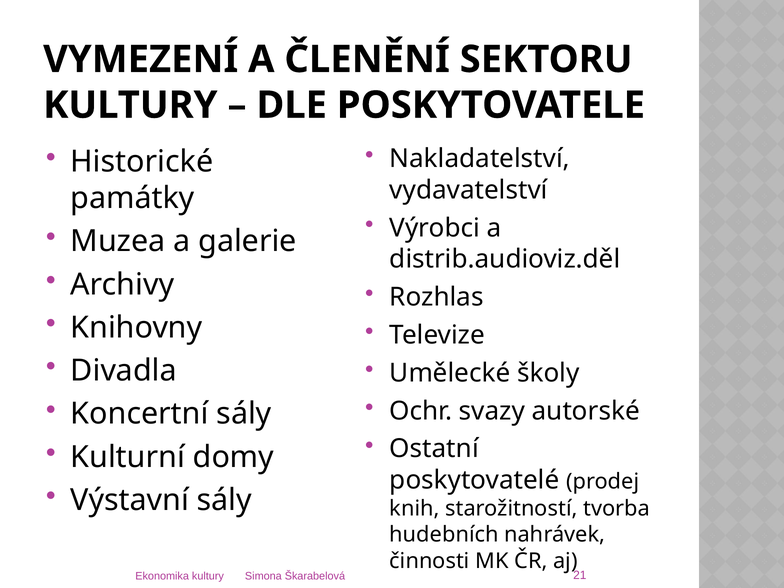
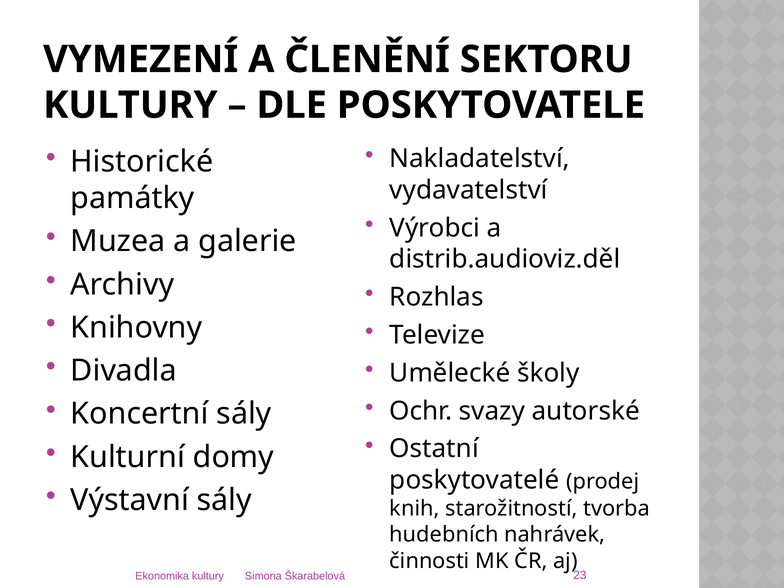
21: 21 -> 23 (580, 575)
